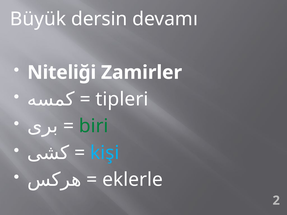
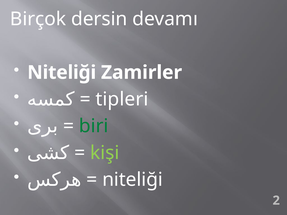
Büyük: Büyük -> Birçok (38, 19)
kişi colour: light blue -> light green (105, 153)
eklerle: eklerle -> niteliği (133, 180)
